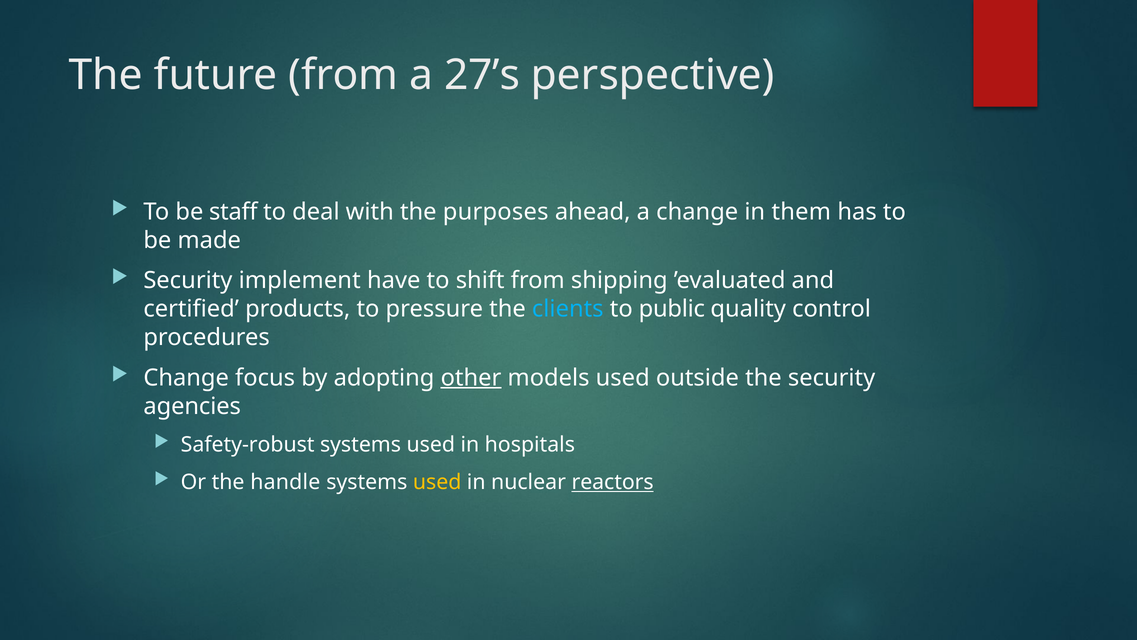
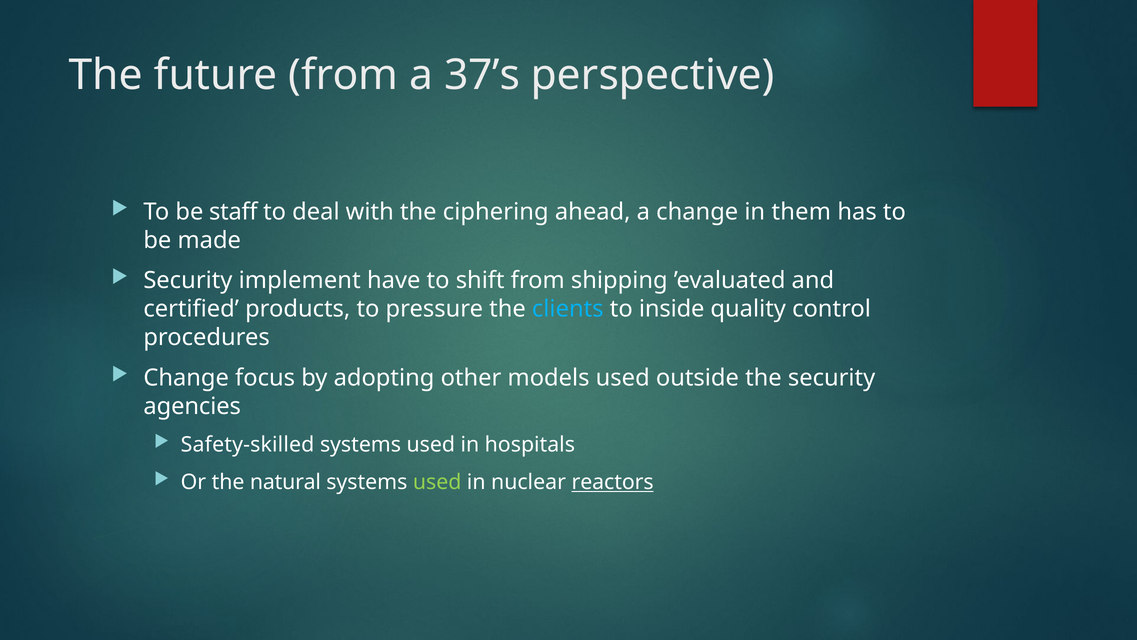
27’s: 27’s -> 37’s (482, 75)
purposes: purposes -> ciphering (496, 212)
public: public -> inside (672, 309)
other underline: present -> none (471, 377)
Safety-robust: Safety-robust -> Safety-skilled (248, 445)
handle: handle -> natural (285, 482)
used colour: yellow -> light green (437, 482)
